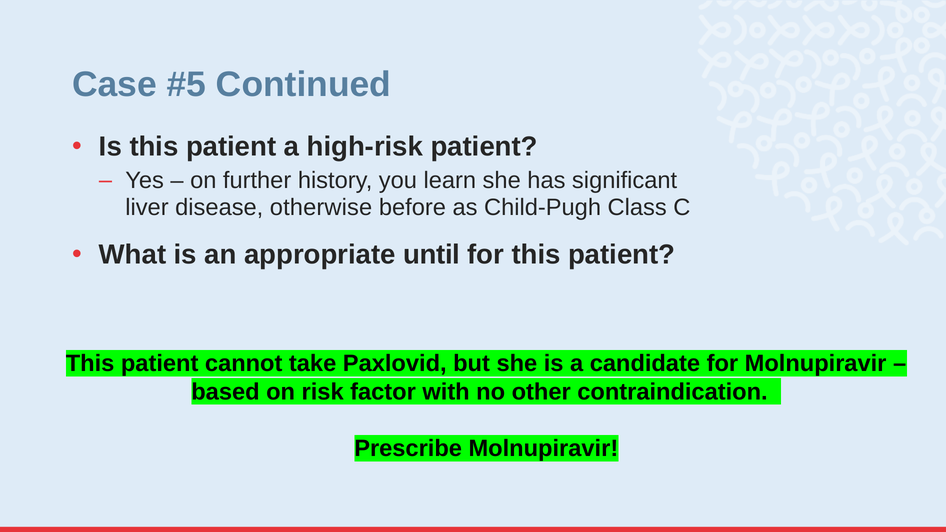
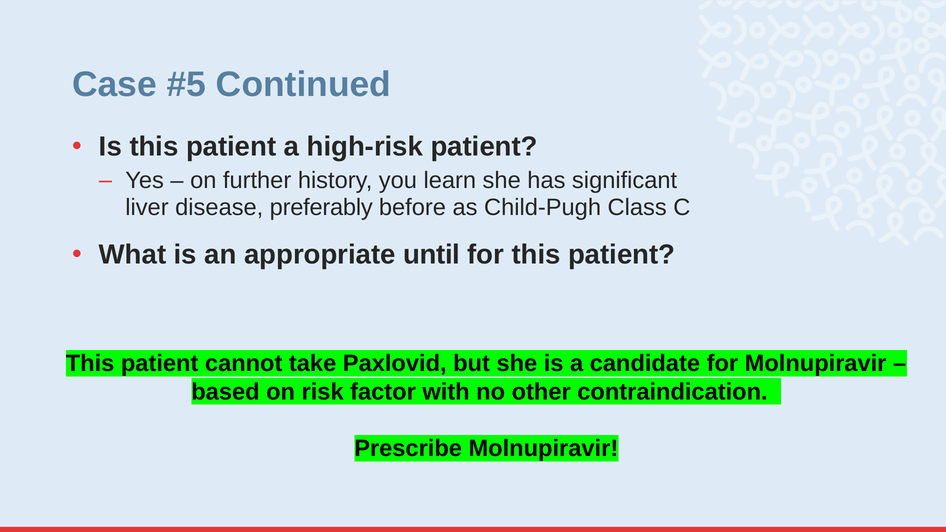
otherwise: otherwise -> preferably (321, 208)
